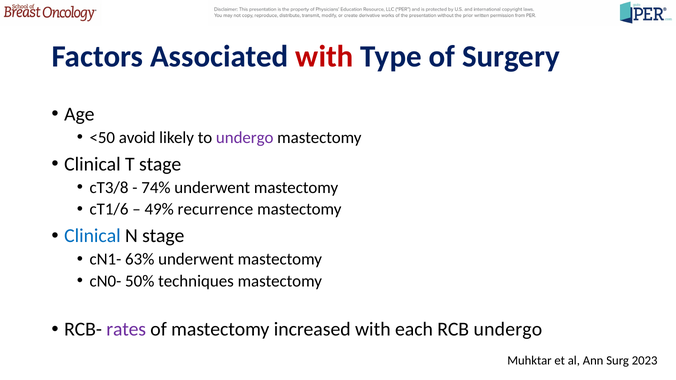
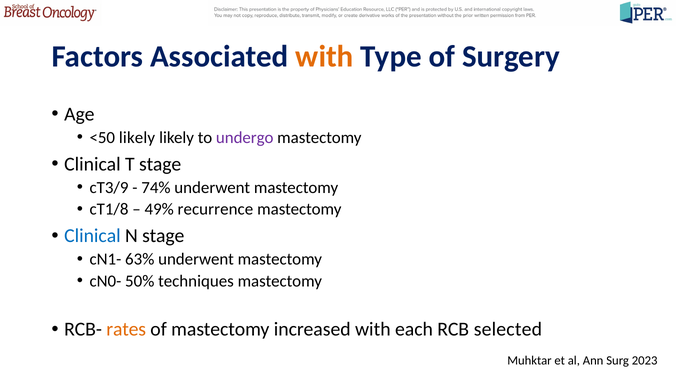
with colour: red -> orange (324, 57)
<50 avoid: avoid -> likely (137, 138)
cT3/8: cT3/8 -> cT3/9 (109, 188)
cT1/6: cT1/6 -> cT1/8 (109, 209)
rates colour: purple -> orange (126, 330)
RCB undergo: undergo -> selected (508, 330)
